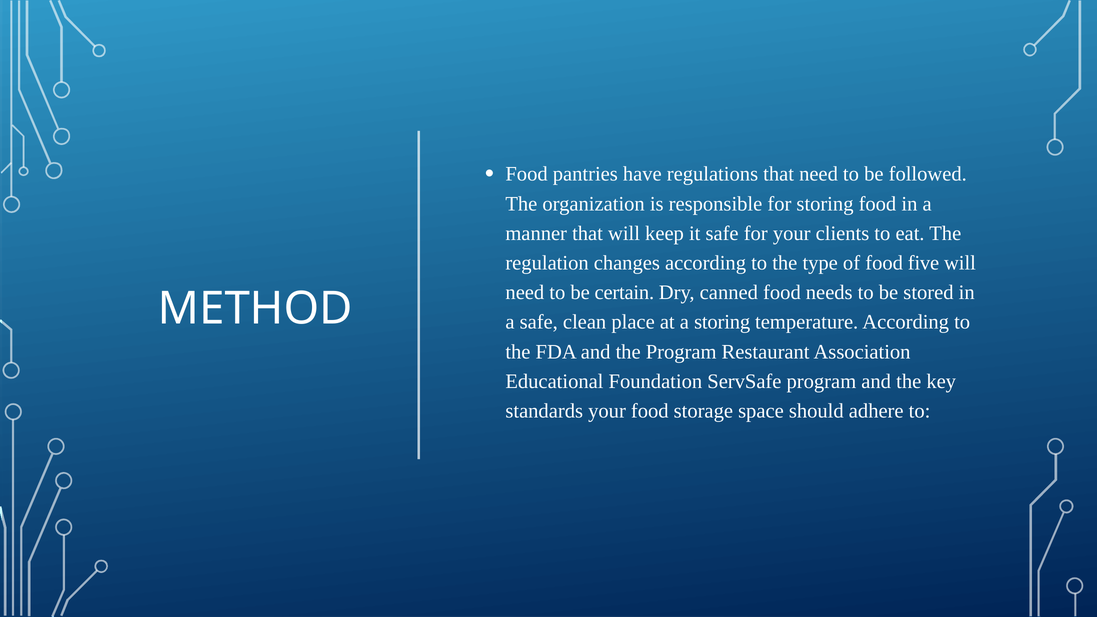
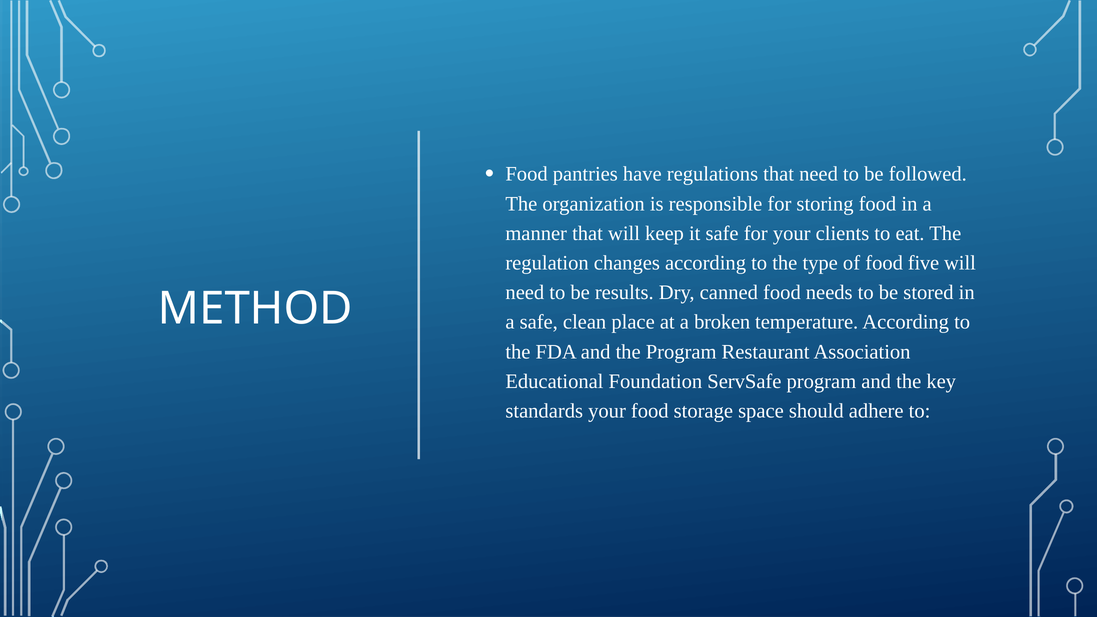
certain: certain -> results (624, 293)
a storing: storing -> broken (722, 322)
